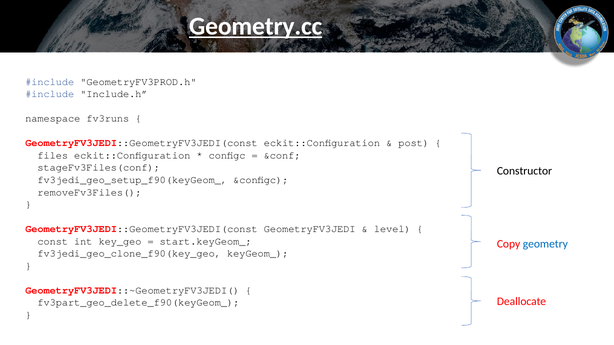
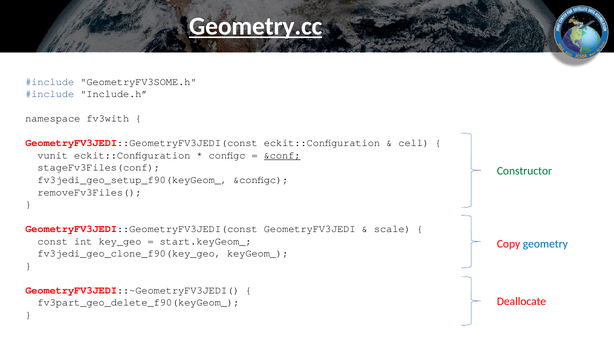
GeometryFV3PROD.h: GeometryFV3PROD.h -> GeometryFV3SOME.h (138, 82)
fv3runs: fv3runs -> fv3with (108, 119)
post: post -> cell (414, 143)
files: files -> vunit (53, 156)
&conf underline: none -> present (282, 156)
Constructor colour: black -> green (524, 171)
level: level -> scale (392, 229)
